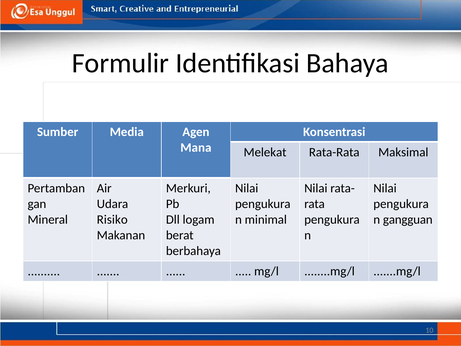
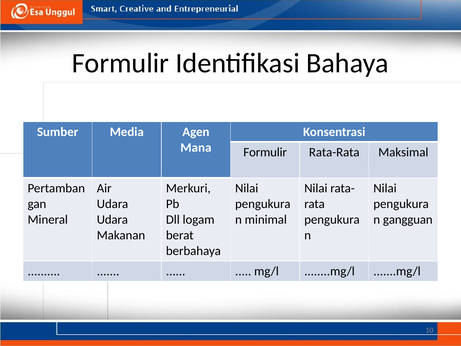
Melekat: Melekat -> Formulir (265, 152)
Risiko: Risiko -> Udara (112, 220)
